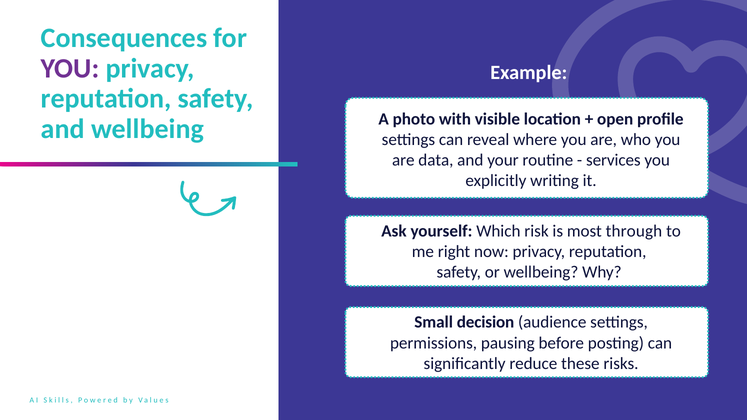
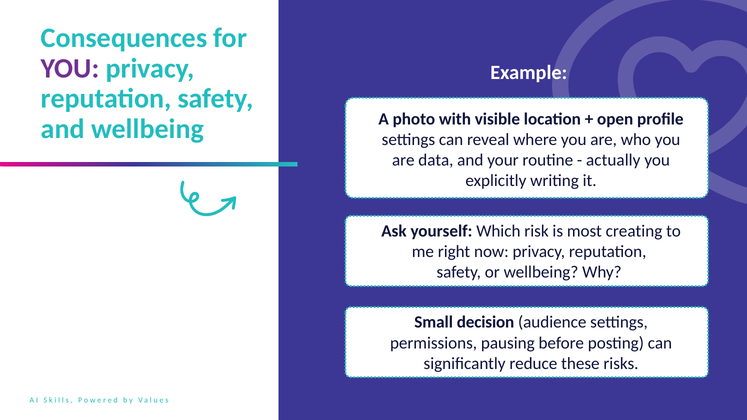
services: services -> actually (613, 160)
through: through -> creating (634, 231)
